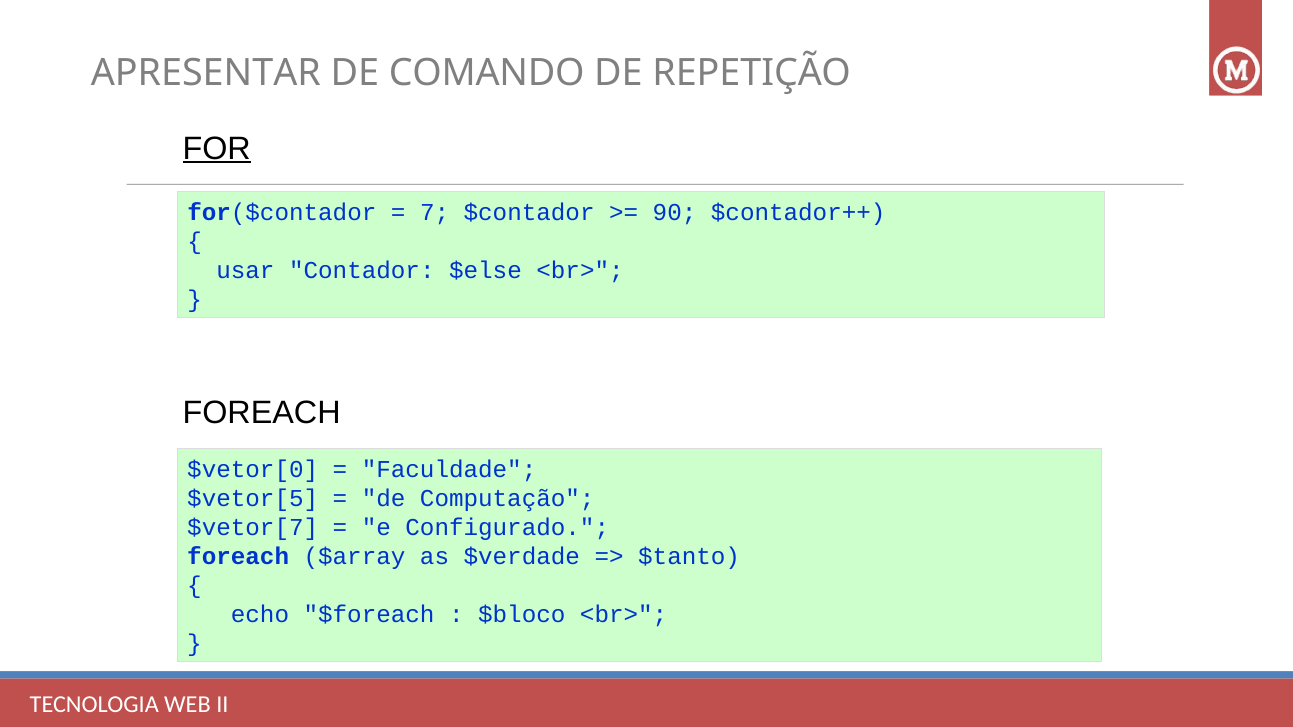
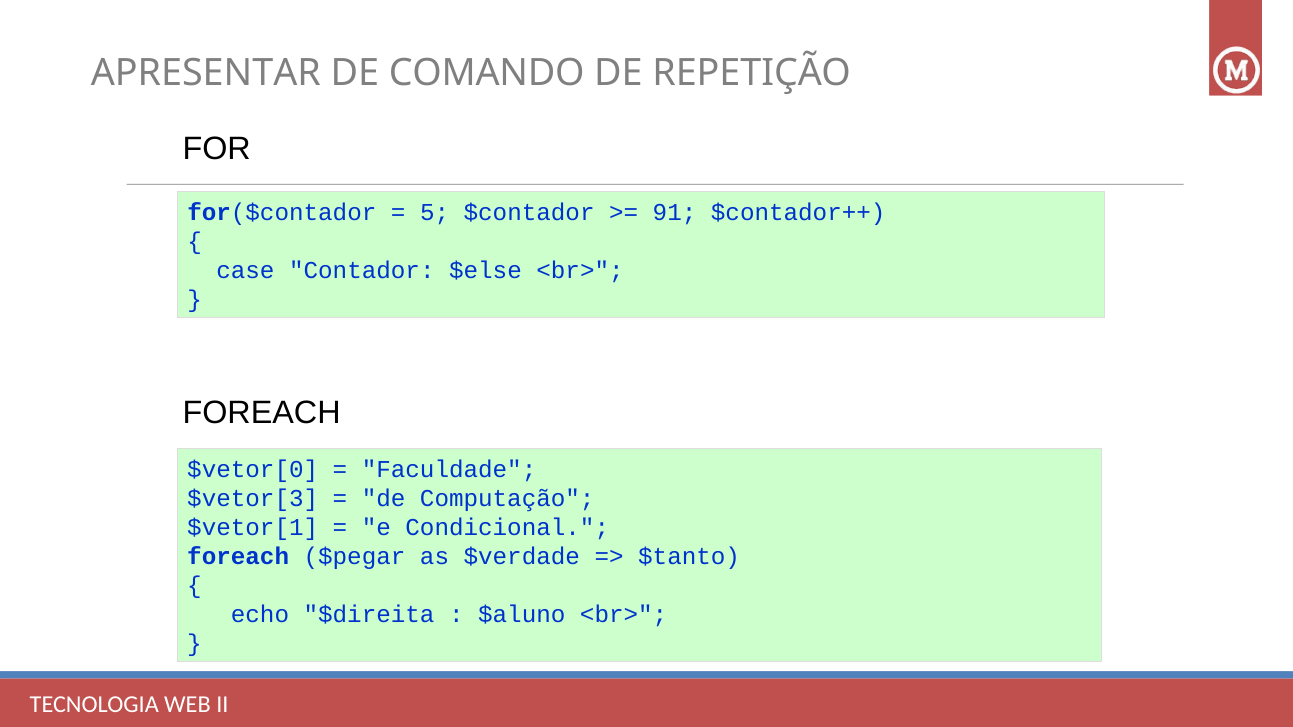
FOR underline: present -> none (217, 149)
7: 7 -> 5 (435, 213)
90: 90 -> 91 (675, 213)
usar: usar -> case (245, 271)
$vetor[5: $vetor[5 -> $vetor[3 (253, 499)
$vetor[7: $vetor[7 -> $vetor[1 (253, 528)
Configurado: Configurado -> Condicional (507, 528)
$array: $array -> $pegar (355, 557)
$foreach: $foreach -> $direita (369, 615)
$bloco: $bloco -> $aluno (522, 615)
